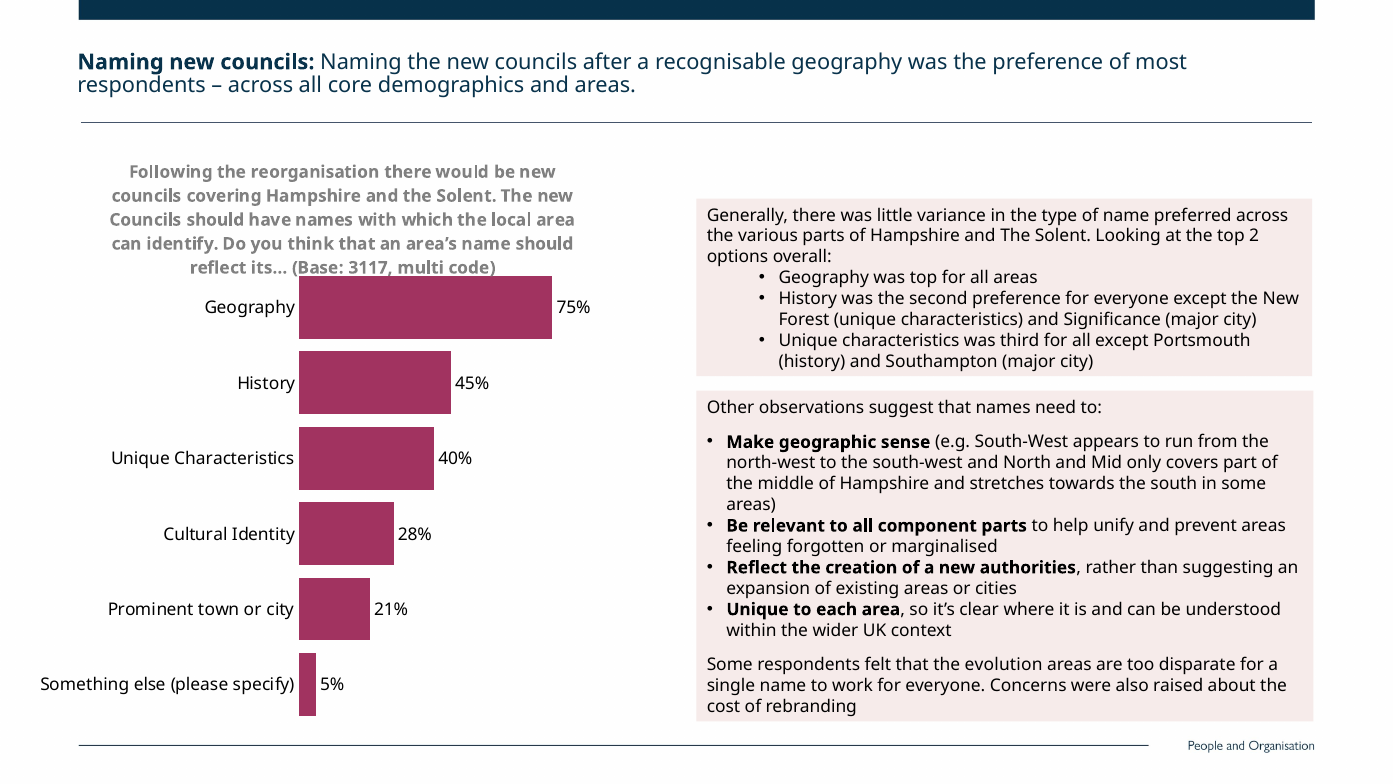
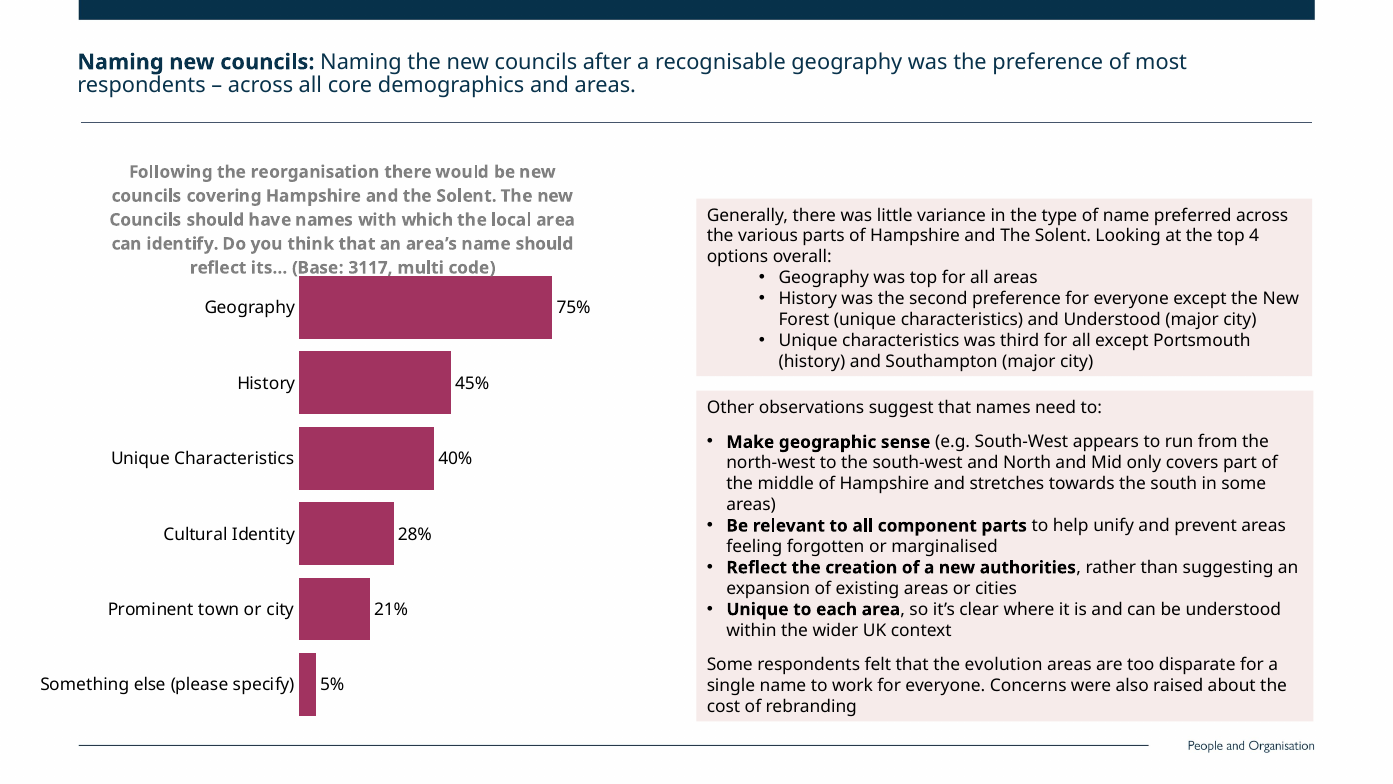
2: 2 -> 4 (1254, 236)
and Significance: Significance -> Understood (1112, 320)
